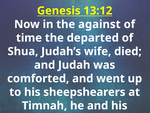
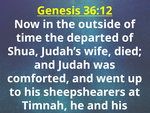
13:12: 13:12 -> 36:12 (98, 11)
against: against -> outside (99, 24)
